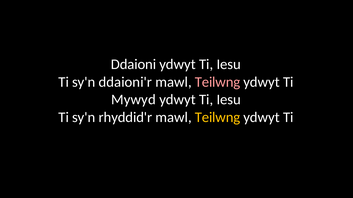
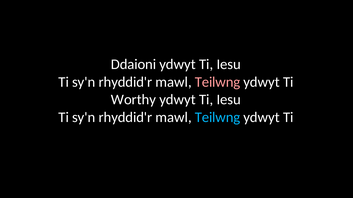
ddaioni'r: ddaioni'r -> rhyddid'r (125, 82)
Mywyd: Mywyd -> Worthy (134, 100)
Teilwng colour: yellow -> light blue (218, 118)
